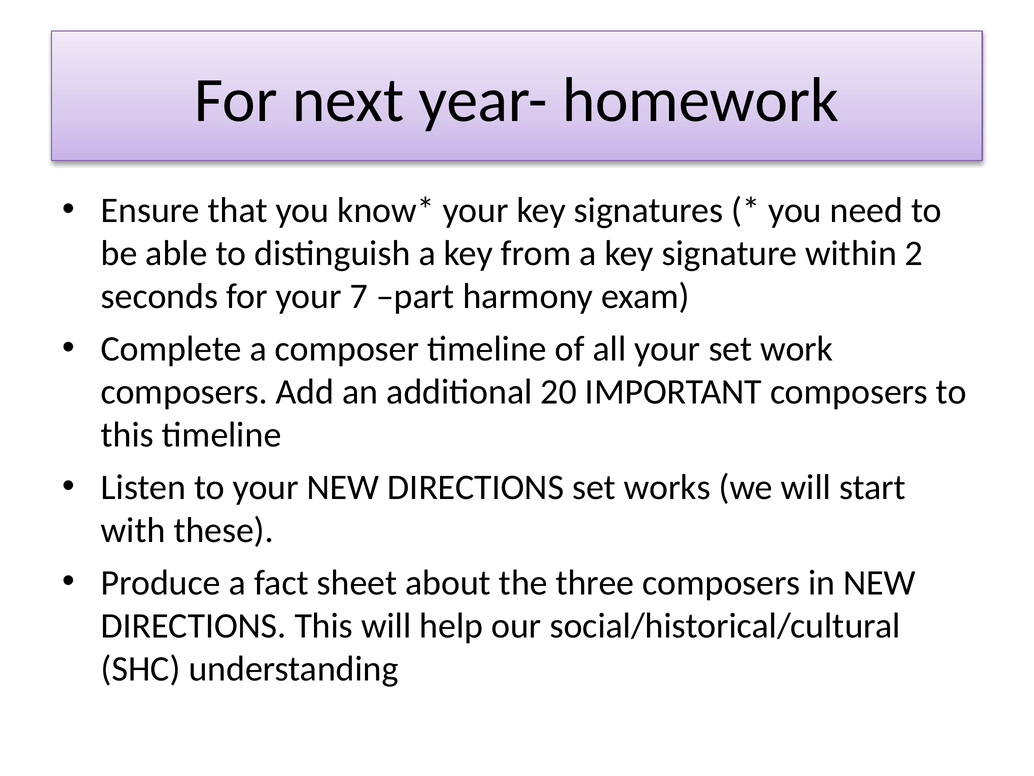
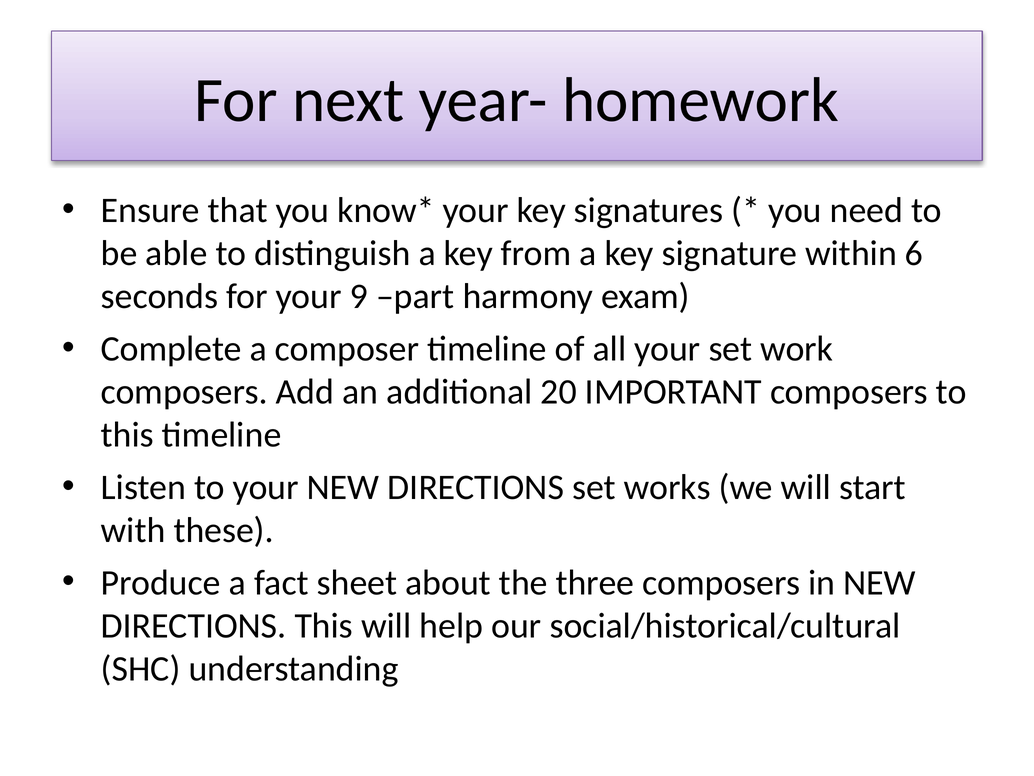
2: 2 -> 6 (914, 253)
7: 7 -> 9 (359, 296)
